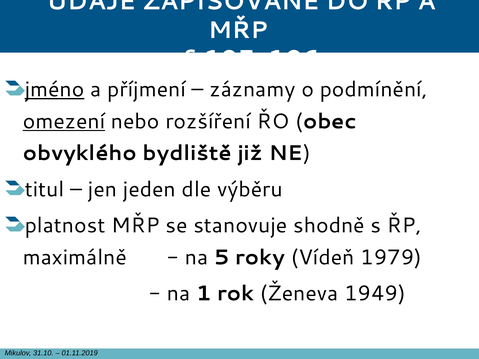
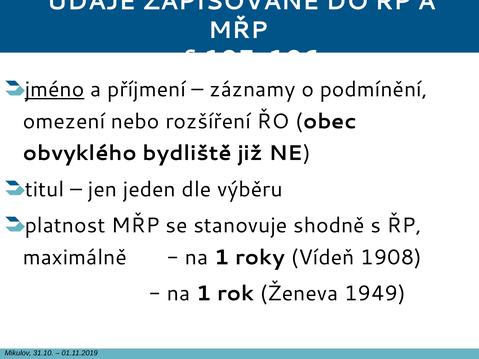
omezení underline: present -> none (64, 121)
5: 5 -> 1 (222, 258)
1979: 1979 -> 1908 (391, 258)
